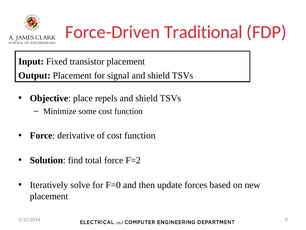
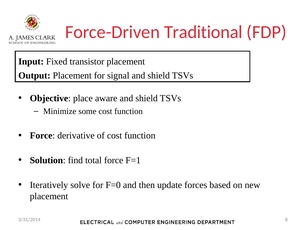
repels: repels -> aware (106, 98)
F=2: F=2 -> F=1 (133, 160)
